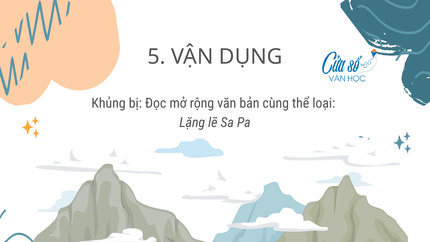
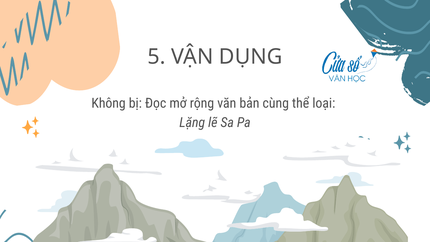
Khủng: Khủng -> Không (109, 103)
